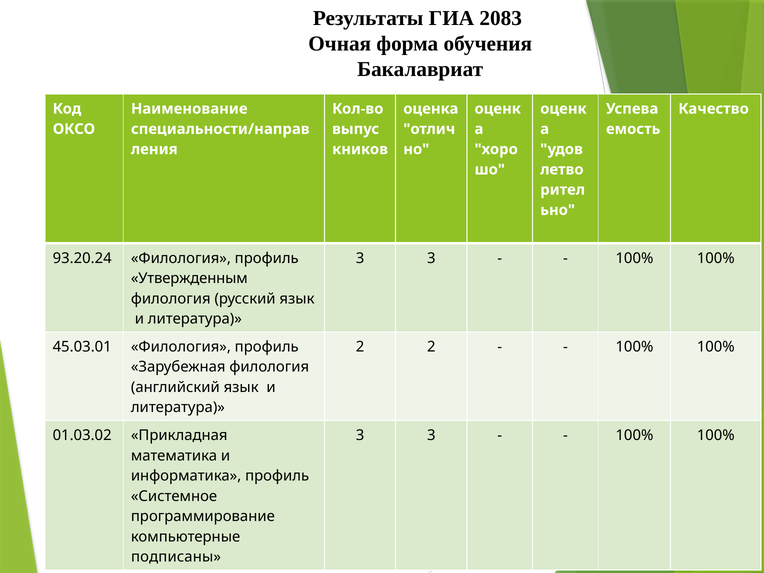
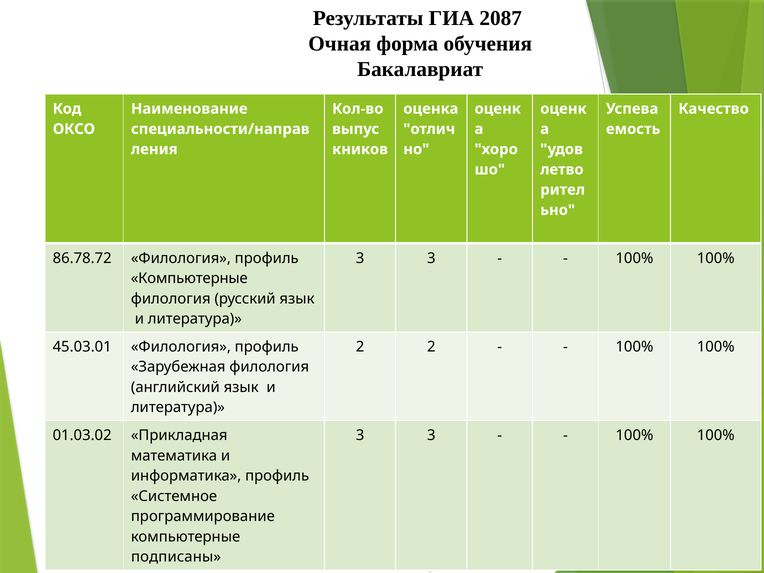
2083: 2083 -> 2087 (501, 18)
93.20.24: 93.20.24 -> 86.78.72 (82, 258)
Утвержденным: Утвержденным -> Компьютерные (189, 278)
